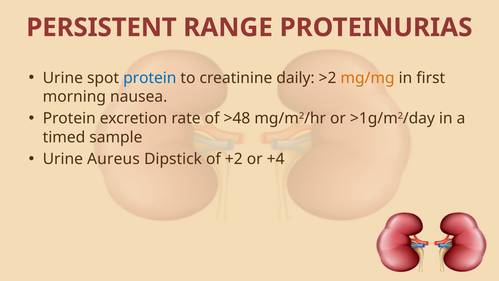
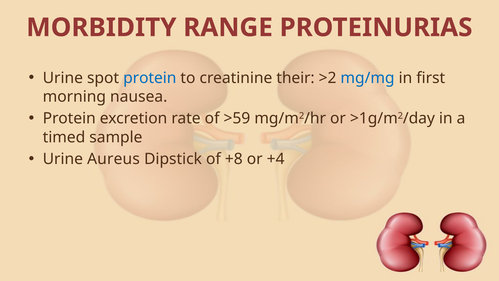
PERSISTENT: PERSISTENT -> MORBIDITY (101, 28)
daily: daily -> their (296, 78)
mg/mg colour: orange -> blue (368, 78)
>48: >48 -> >59 (237, 118)
+2: +2 -> +8 (234, 159)
